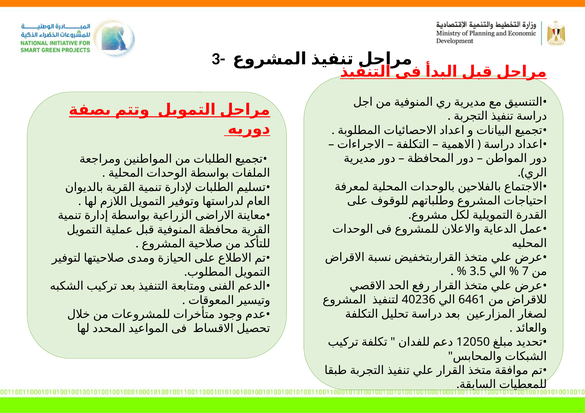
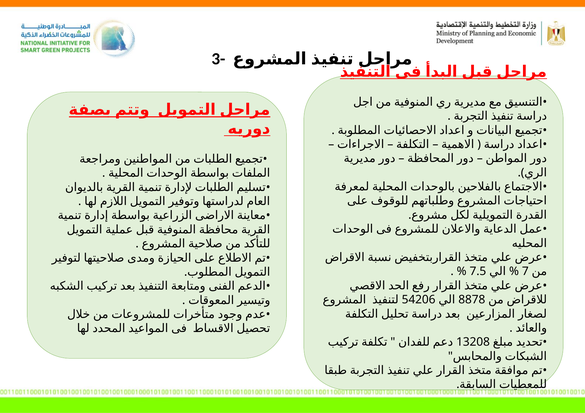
3.5: 3.5 -> 7.5 (478, 272)
40236: 40236 -> 54206 (419, 300)
6461: 6461 -> 8878 (472, 300)
12050: 12050 -> 13208 (473, 343)
